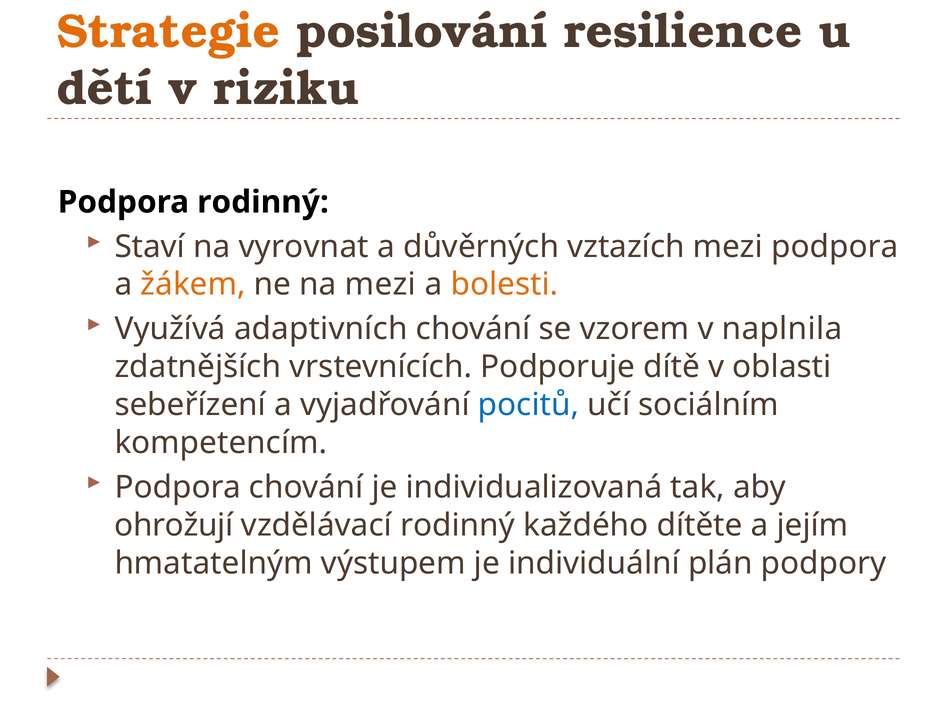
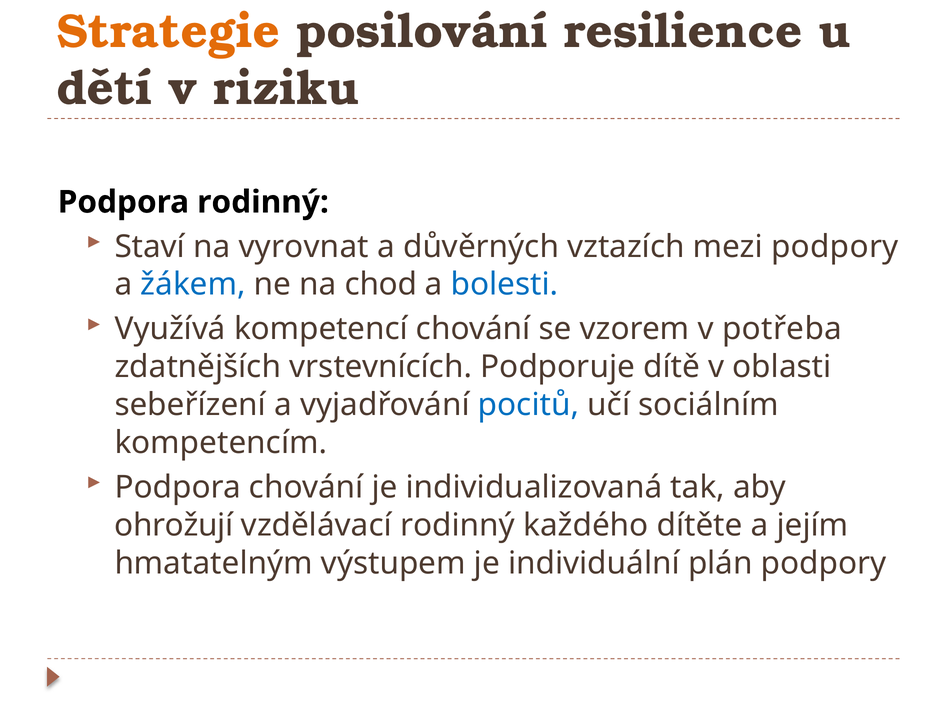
mezi podpora: podpora -> podpory (835, 246)
žákem colour: orange -> blue (193, 284)
na mezi: mezi -> chod (381, 284)
bolesti colour: orange -> blue (505, 284)
adaptivních: adaptivních -> kompetencí (321, 329)
naplnila: naplnila -> potřeba (782, 329)
